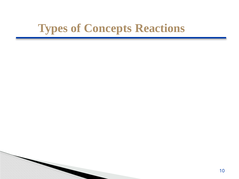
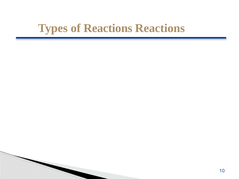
of Concepts: Concepts -> Reactions (108, 28)
